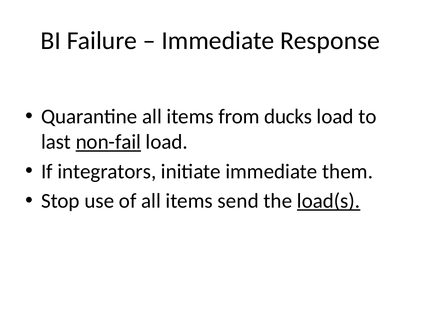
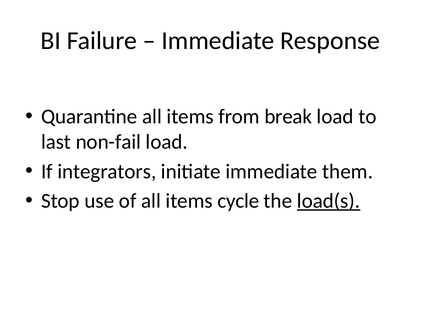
ducks: ducks -> break (288, 117)
non-fail underline: present -> none (108, 142)
send: send -> cycle (238, 201)
